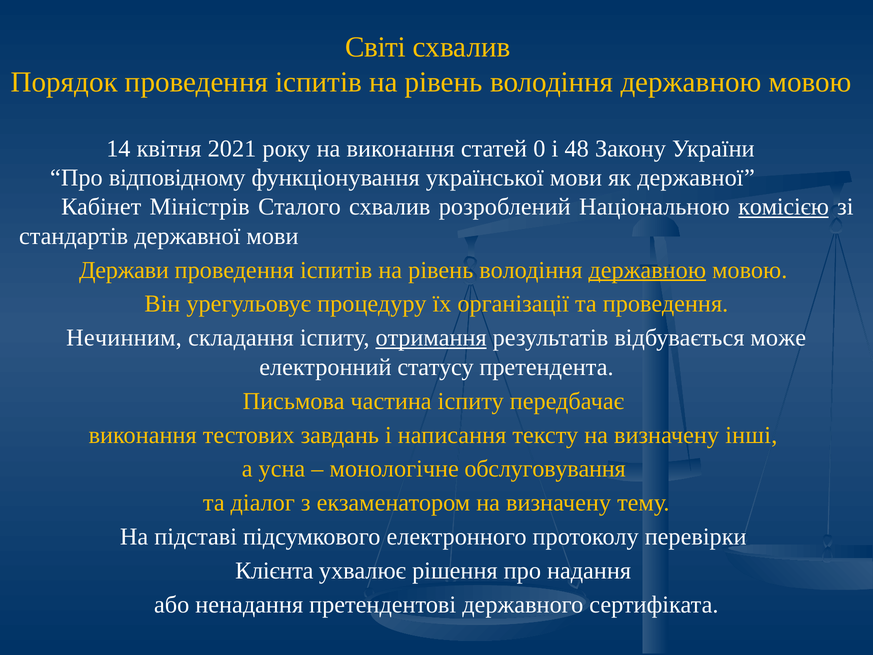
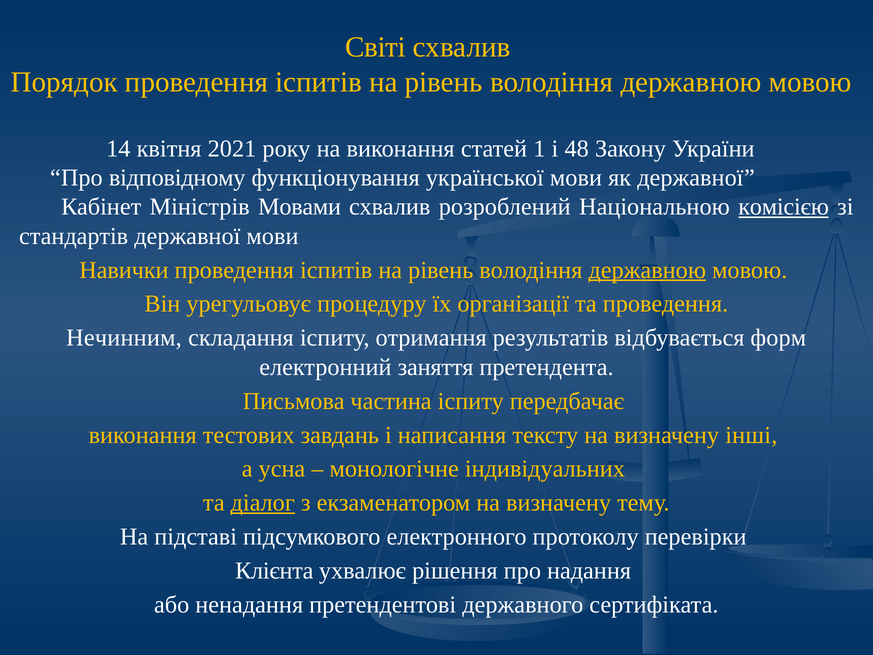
0: 0 -> 1 (539, 149)
Сталого: Сталого -> Мовами (300, 207)
Держави: Держави -> Навички (124, 270)
отримання underline: present -> none (431, 338)
може: може -> форм (778, 338)
статусу: статусу -> заняття (436, 367)
обслуговування: обслуговування -> індивідуальних (545, 469)
діалог underline: none -> present (263, 503)
